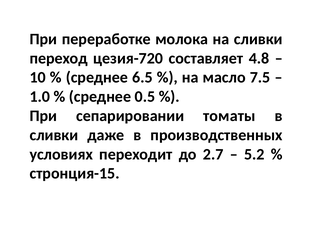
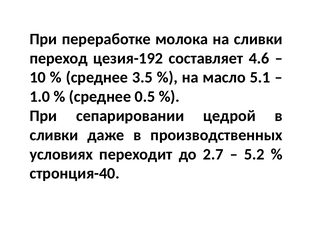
цезия-720: цезия-720 -> цезия-192 (128, 58)
4.8: 4.8 -> 4.6 (259, 58)
6.5: 6.5 -> 3.5 (142, 77)
7.5: 7.5 -> 5.1 (260, 77)
томаты: томаты -> цедрой (229, 116)
стронция-15: стронция-15 -> стронция-40 (75, 173)
